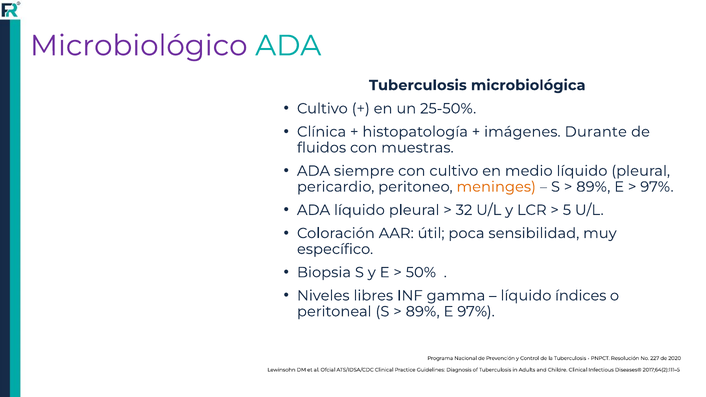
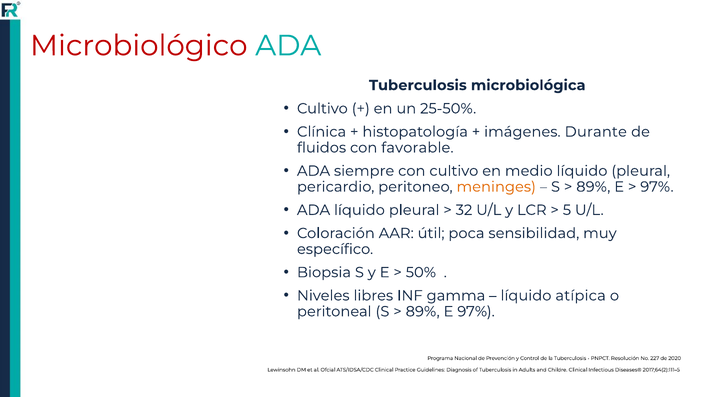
Microbiológico colour: purple -> red (139, 46)
muestras: muestras -> favorable (417, 148)
índices: índices -> atípica (581, 296)
